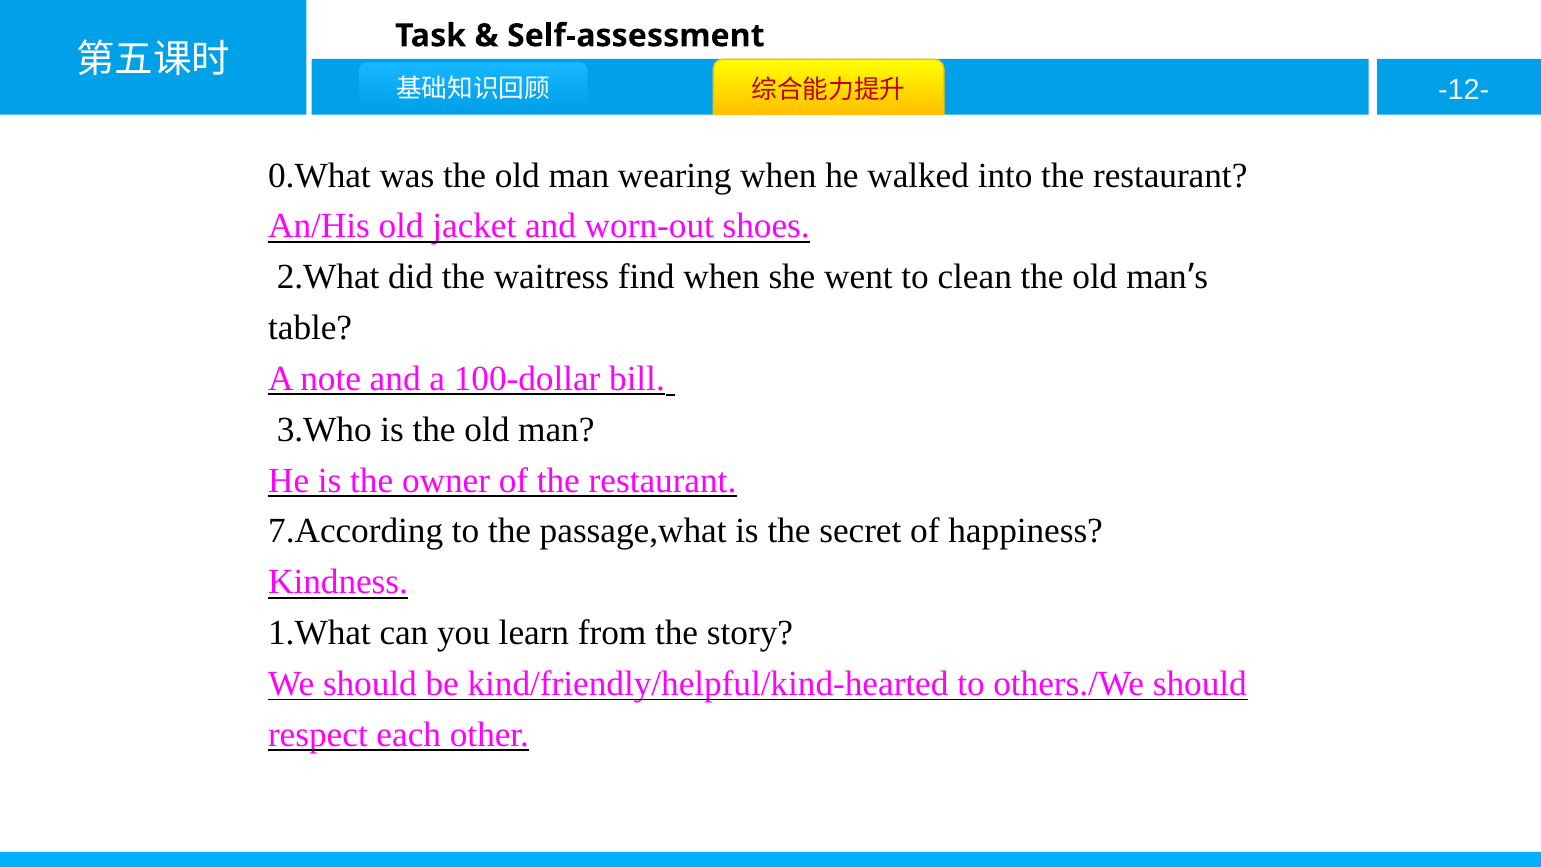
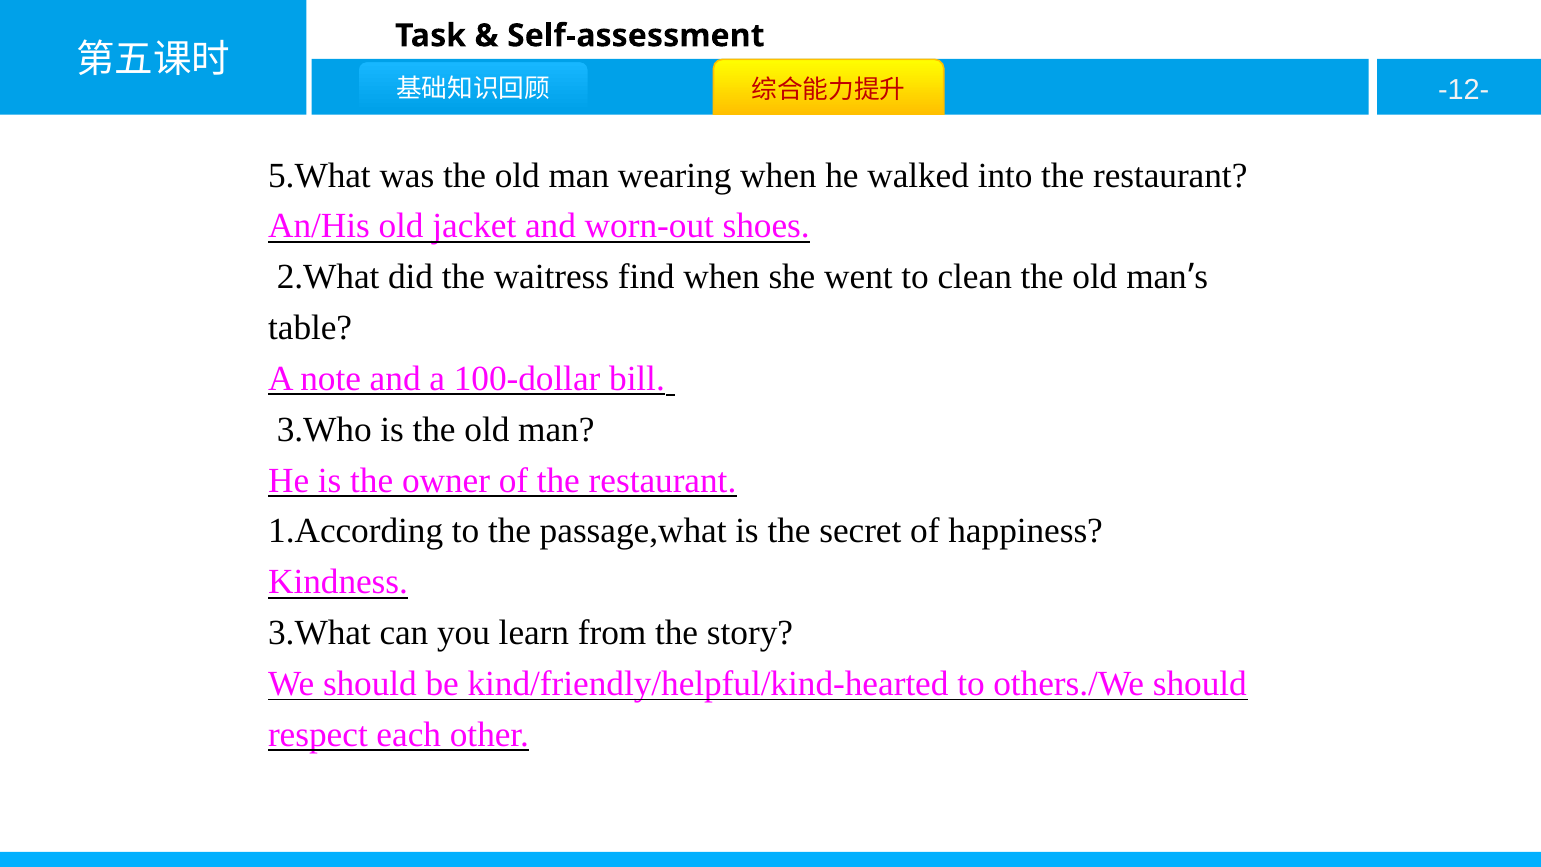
0.What: 0.What -> 5.What (319, 175)
7.According: 7.According -> 1.According (356, 531)
1.What: 1.What -> 3.What (319, 633)
